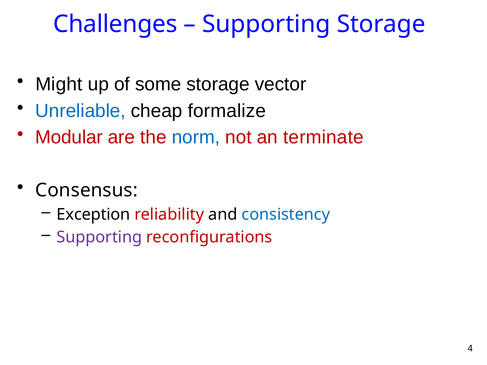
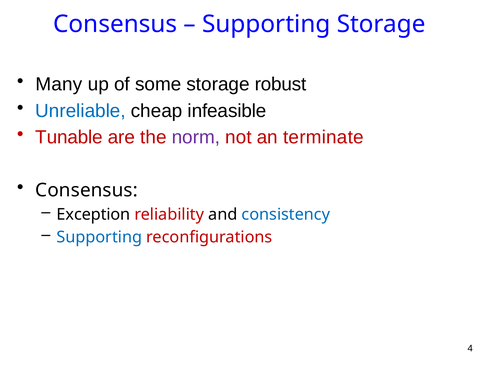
Challenges: Challenges -> Consensus (115, 24)
Might: Might -> Many (59, 84)
vector: vector -> robust (281, 84)
formalize: formalize -> infeasible (227, 111)
Modular: Modular -> Tunable (69, 137)
norm colour: blue -> purple (196, 137)
Supporting colour: purple -> blue (99, 237)
